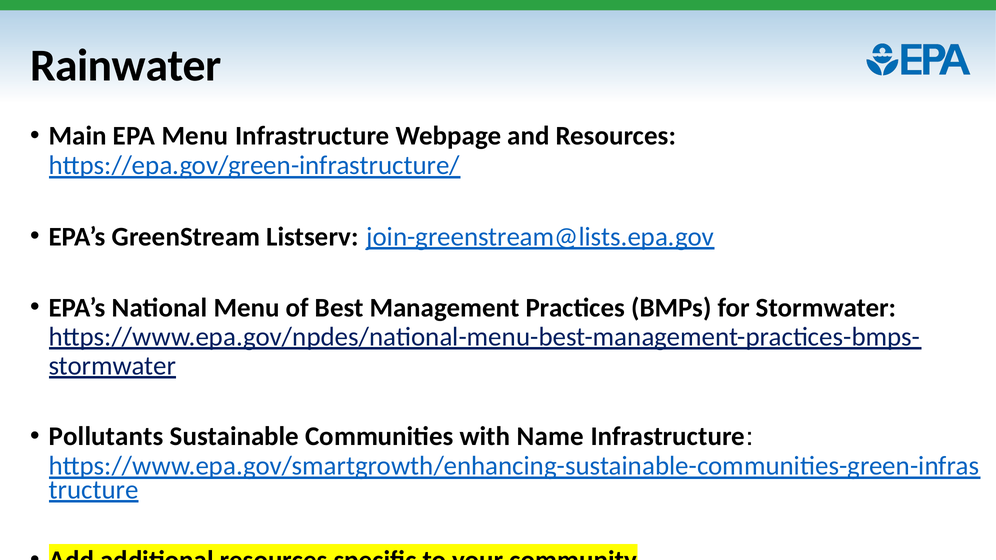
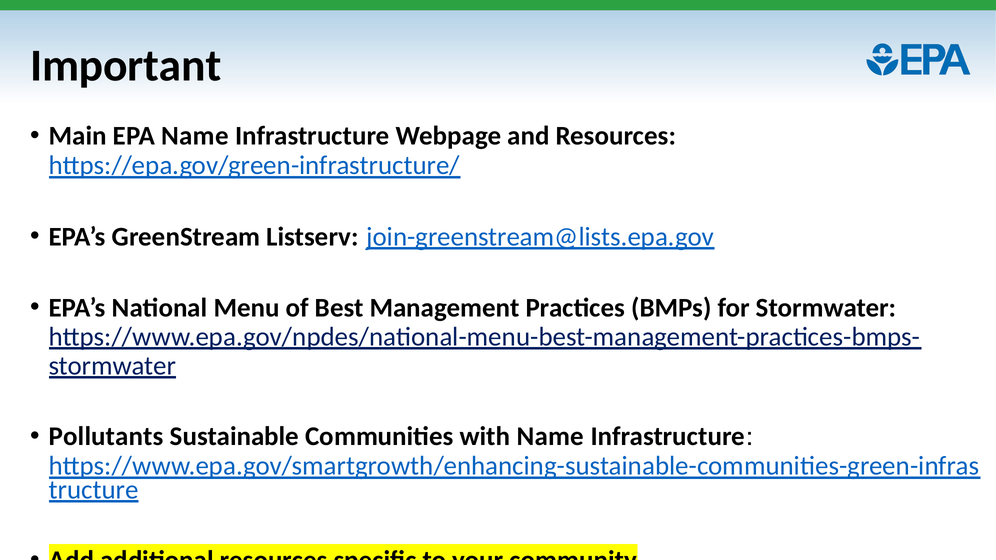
Rainwater: Rainwater -> Important (126, 66)
EPA Menu: Menu -> Name (195, 136)
